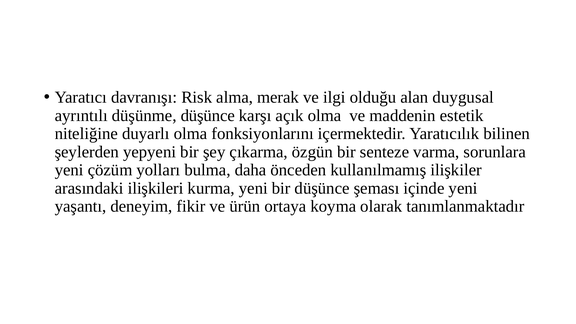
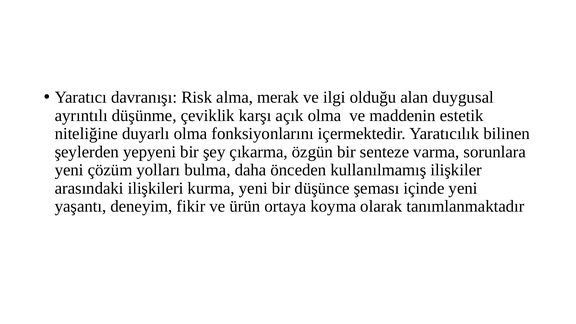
düşünme düşünce: düşünce -> çeviklik (208, 116)
